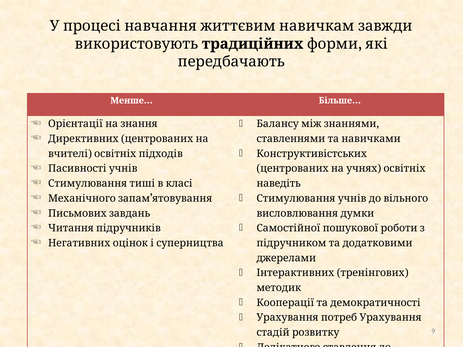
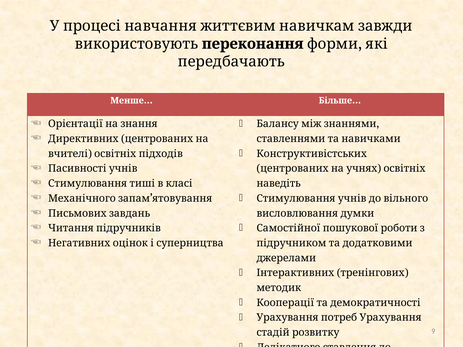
традиційних: традиційних -> переконання (253, 44)
